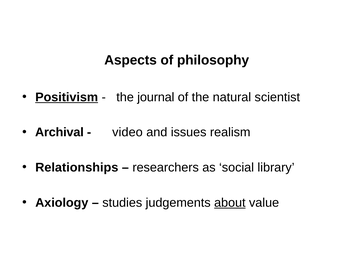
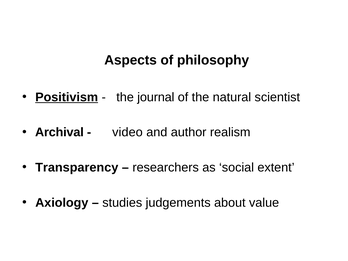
issues: issues -> author (189, 132)
Relationships: Relationships -> Transparency (77, 167)
library: library -> extent (276, 167)
about underline: present -> none (230, 203)
